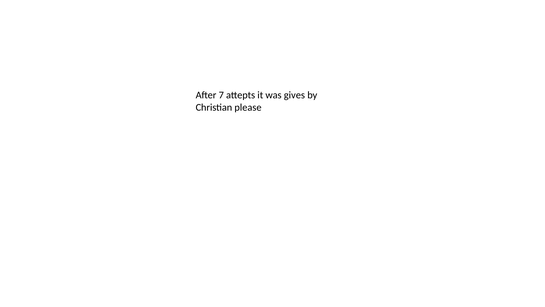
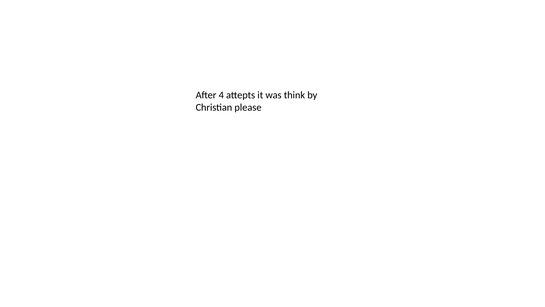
7: 7 -> 4 (221, 95)
gives: gives -> think (294, 95)
